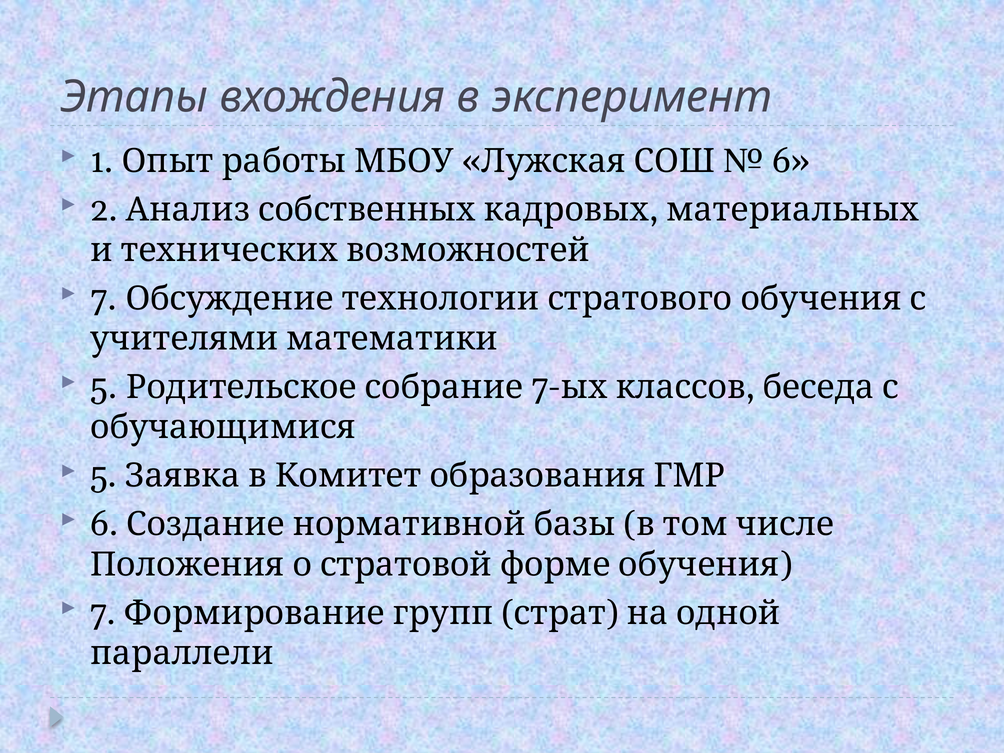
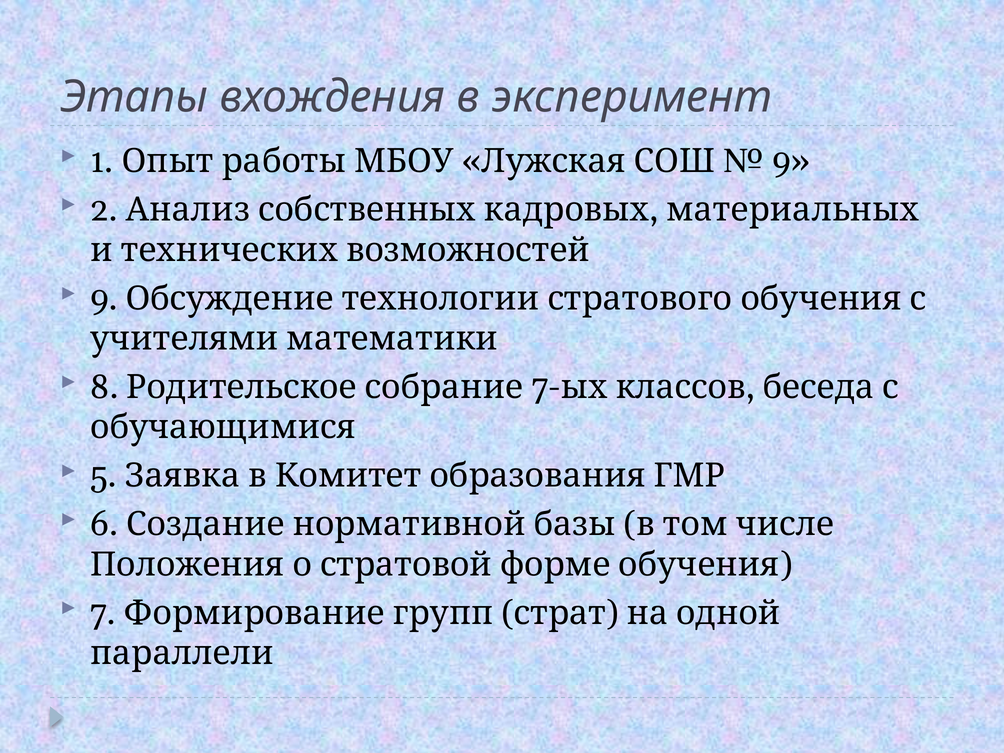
6: 6 -> 9 (791, 161)
7: 7 -> 9 (104, 298)
5: 5 -> 8 (104, 387)
